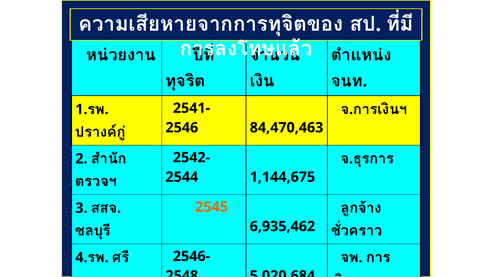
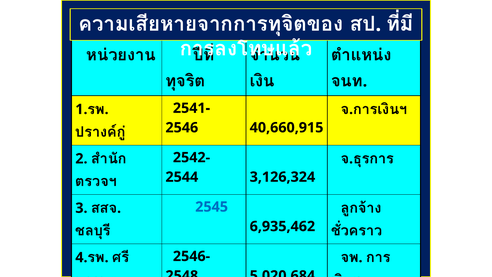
84,470,463: 84,470,463 -> 40,660,915 (287, 128)
1,144,675: 1,144,675 -> 3,126,324 (282, 177)
2545 colour: orange -> blue (212, 207)
